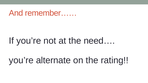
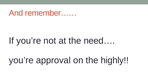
alternate: alternate -> approval (53, 60)
rating: rating -> highly (115, 60)
